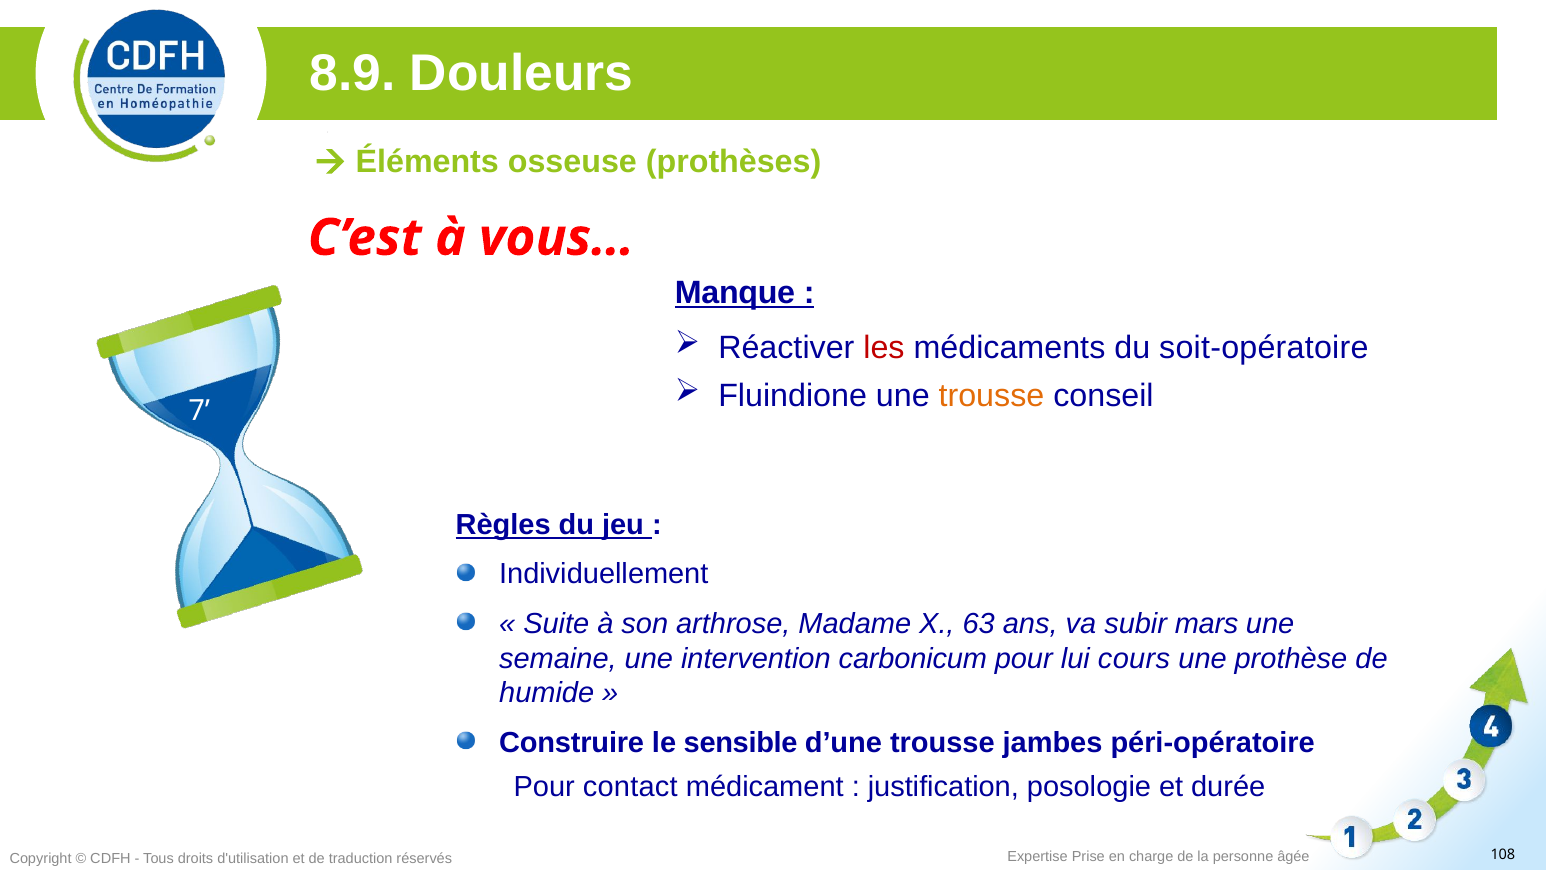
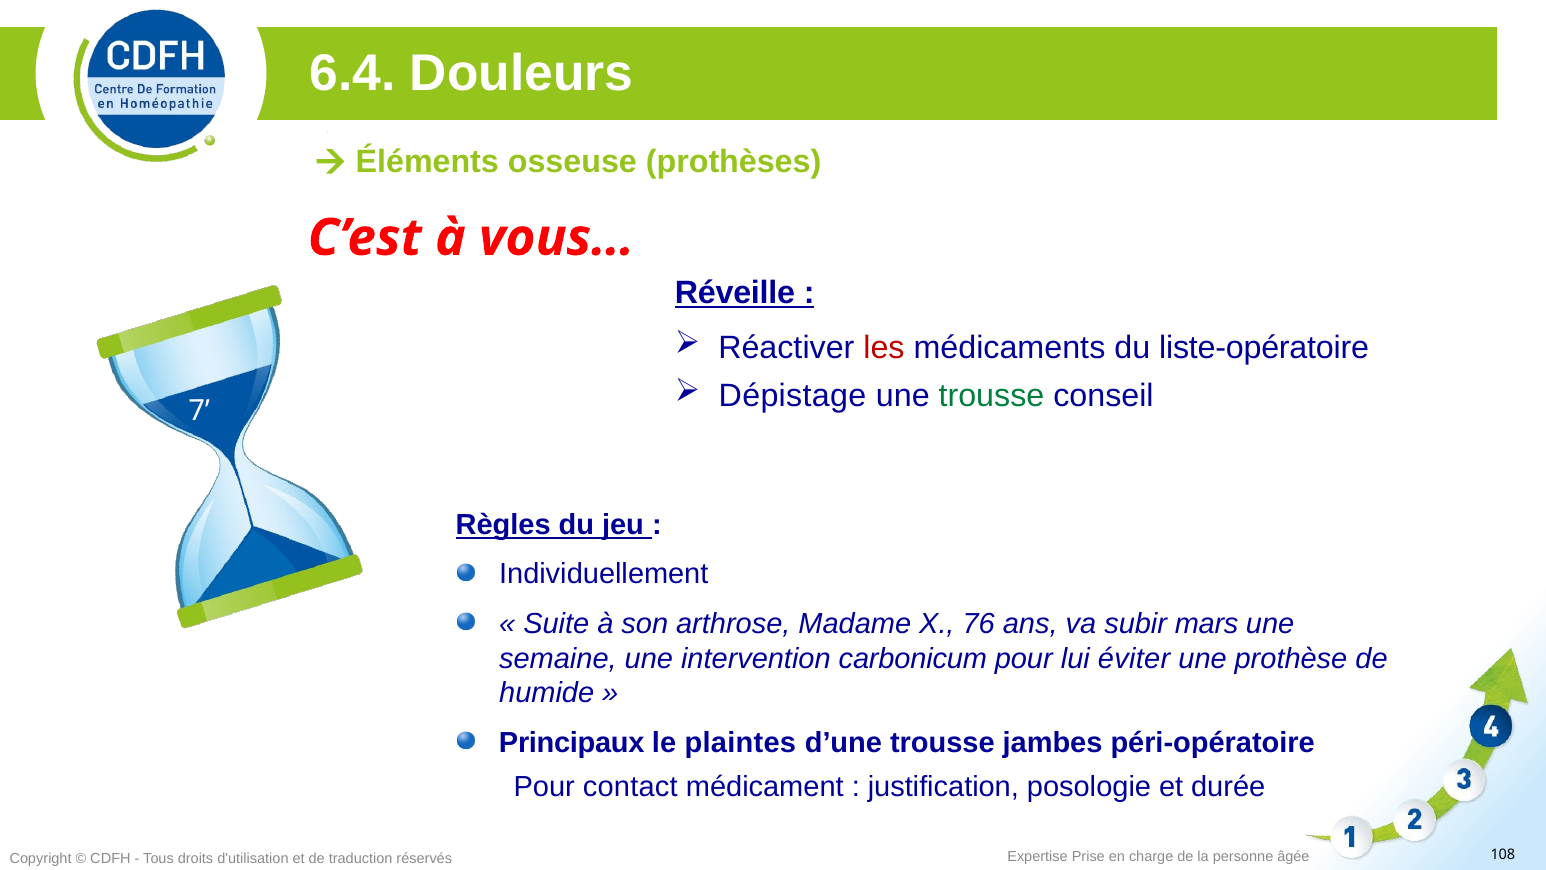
8.9: 8.9 -> 6.4 (353, 73)
Manque: Manque -> Réveille (735, 293)
soit-opératoire: soit-opératoire -> liste-opératoire (1264, 348)
Fluindione: Fluindione -> Dépistage (792, 396)
trousse colour: orange -> green (991, 396)
63: 63 -> 76 (979, 623)
cours: cours -> éviter (1134, 658)
Construire: Construire -> Principaux (572, 742)
sensible: sensible -> plaintes (740, 742)
